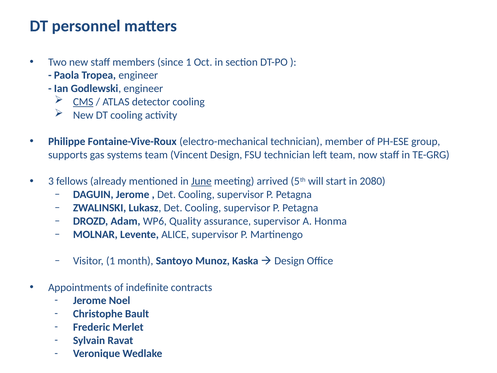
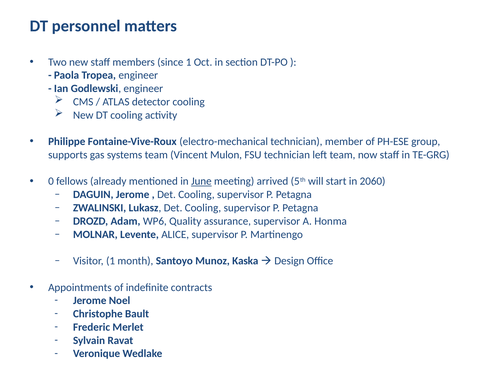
CMS underline: present -> none (83, 102)
Vincent Design: Design -> Mulon (226, 155)
3: 3 -> 0 (51, 181)
2080: 2080 -> 2060 (373, 181)
